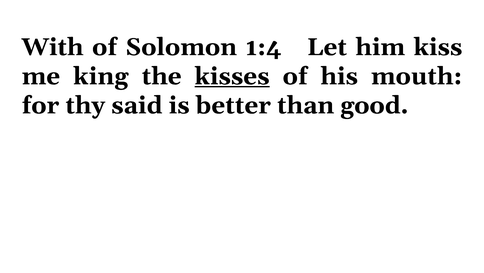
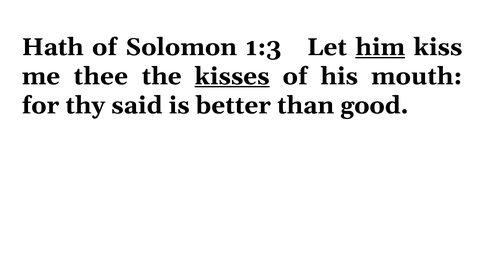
With: With -> Hath (53, 47)
1:4: 1:4 -> 1:3 (263, 47)
him underline: none -> present (380, 47)
king: king -> thee (101, 76)
